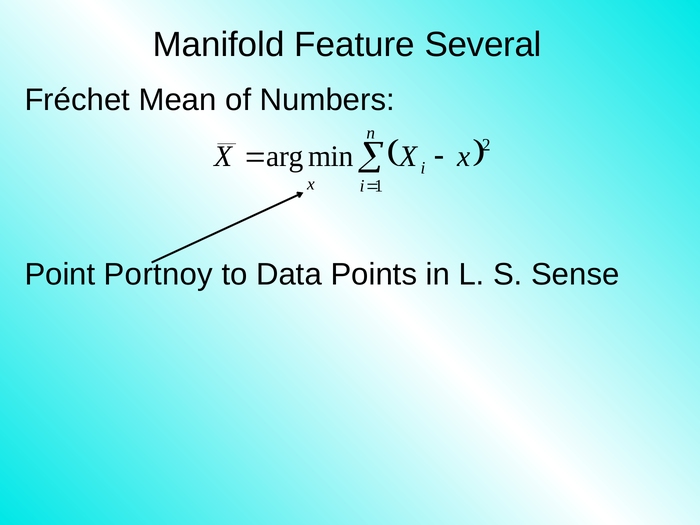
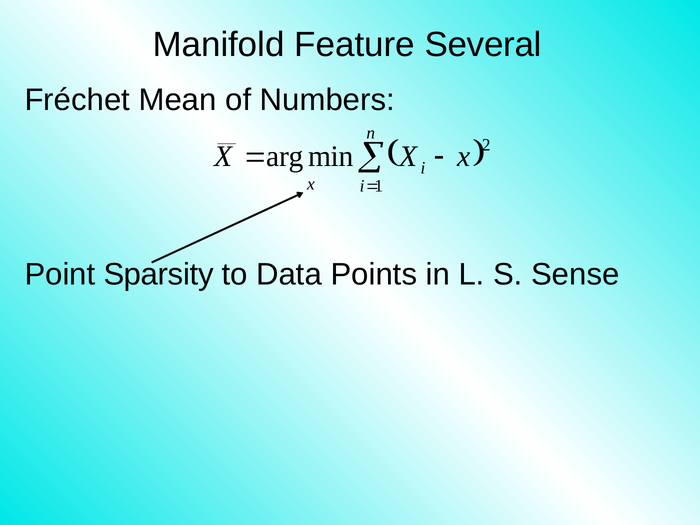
Portnoy: Portnoy -> Sparsity (159, 274)
